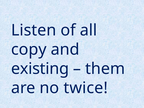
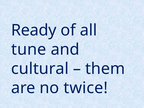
Listen: Listen -> Ready (34, 30)
copy: copy -> tune (29, 49)
existing: existing -> cultural (40, 69)
